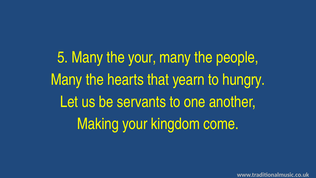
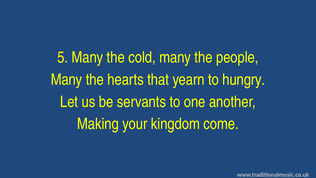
the your: your -> cold (142, 57)
